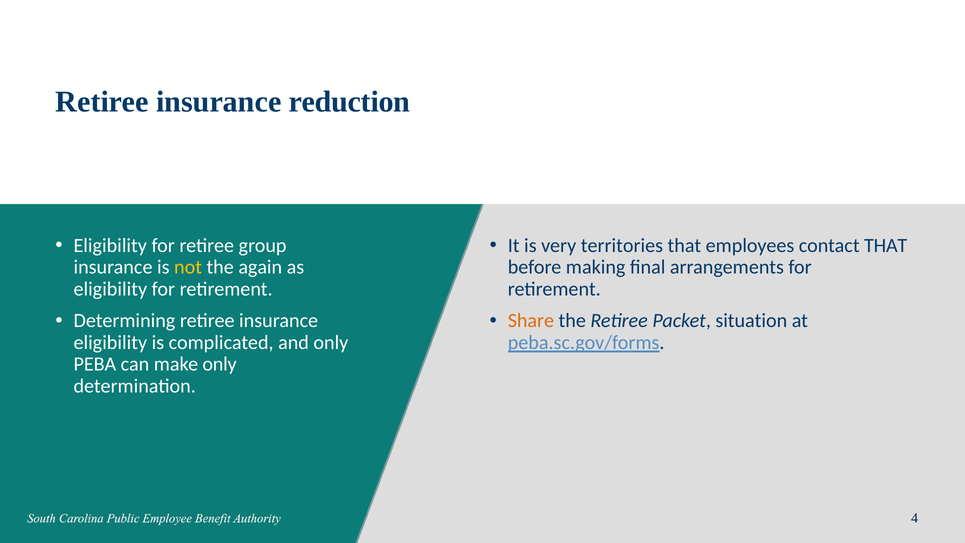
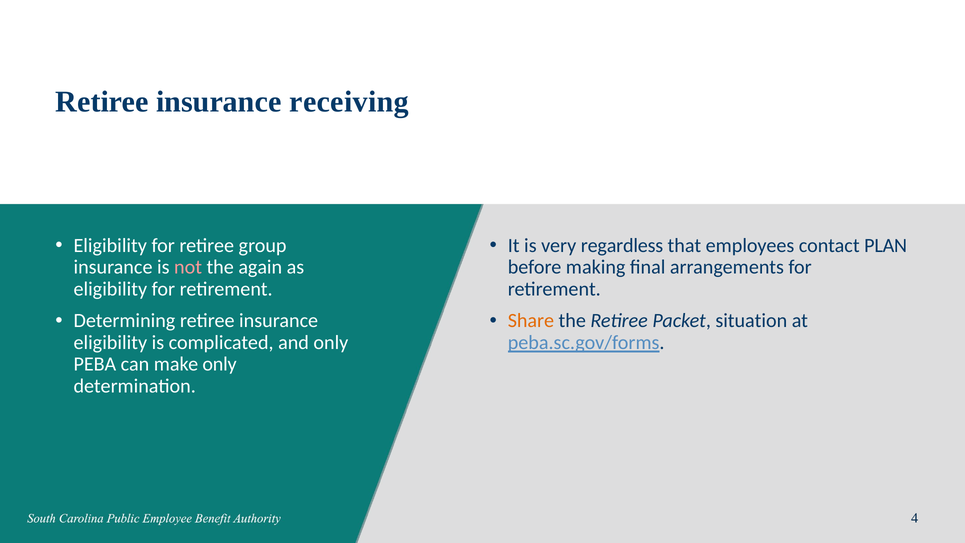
reduction: reduction -> receiving (349, 102)
territories: territories -> regardless (622, 245)
contact THAT: THAT -> PLAN (886, 245)
not colour: yellow -> pink (188, 267)
